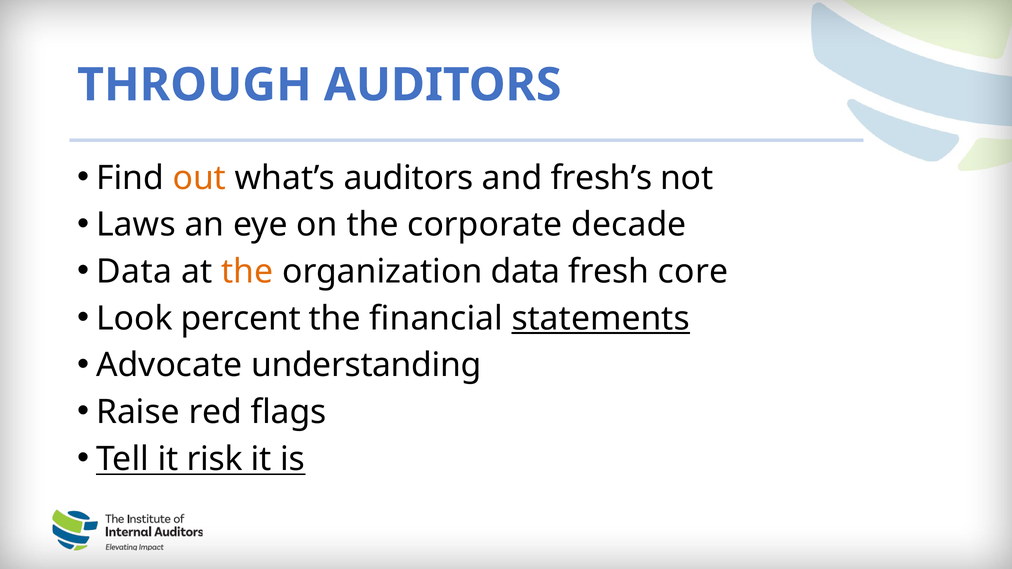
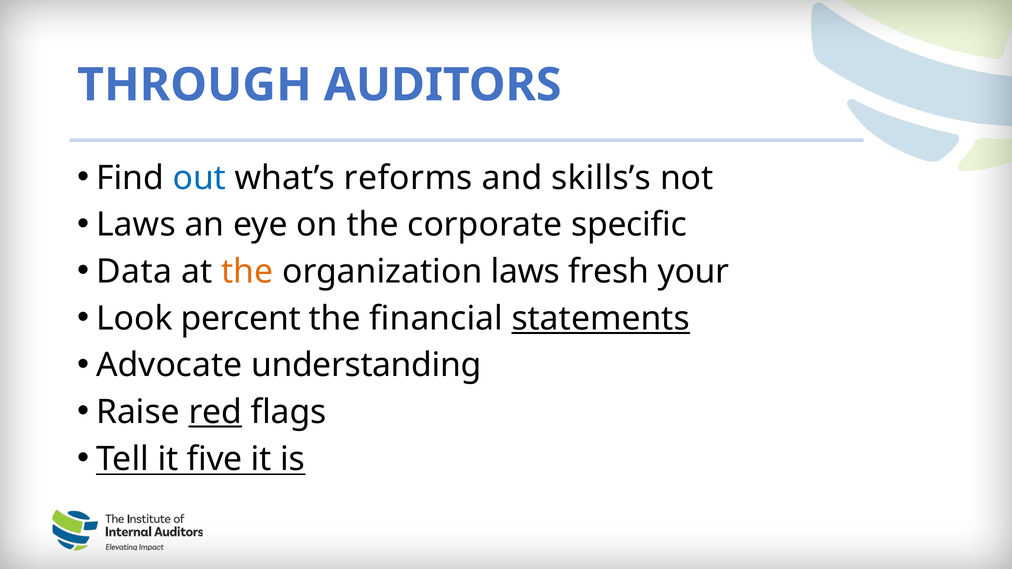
out colour: orange -> blue (199, 178)
what’s auditors: auditors -> reforms (408, 178)
fresh’s: fresh’s -> skills’s (601, 178)
decade: decade -> specific (629, 225)
organization data: data -> laws (525, 272)
core: core -> your (693, 272)
red underline: none -> present (215, 412)
risk: risk -> five (215, 459)
